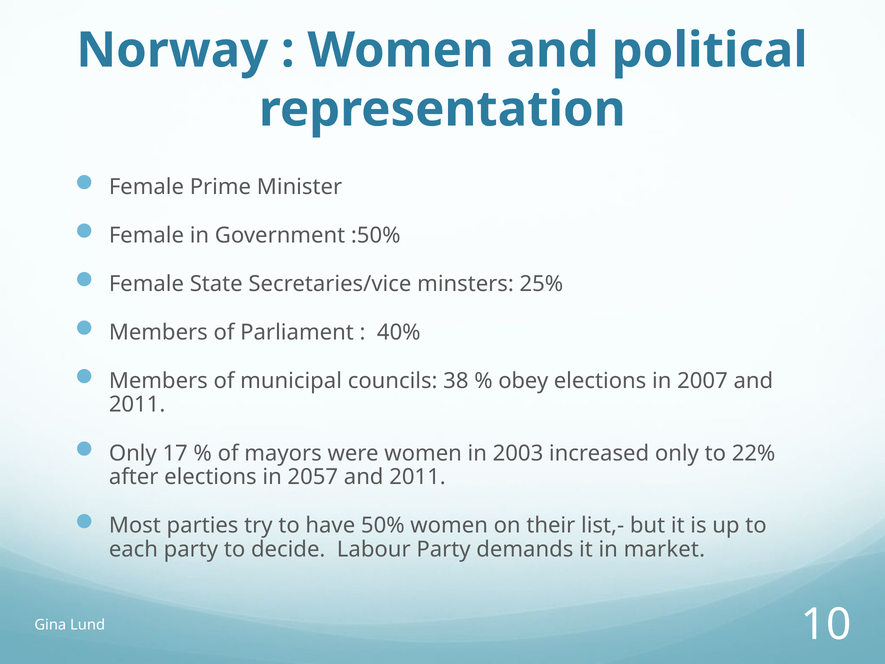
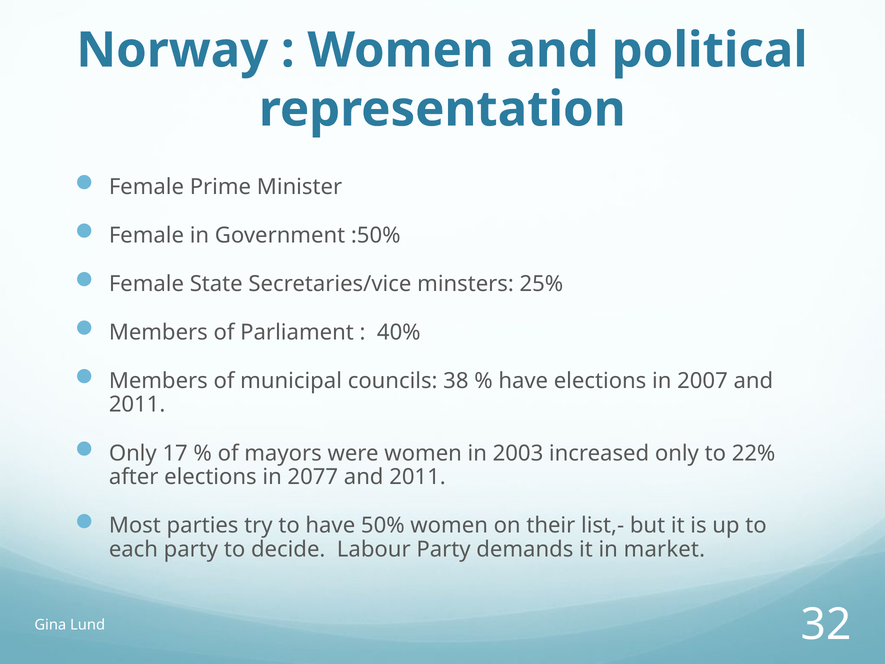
obey: obey -> have (523, 381)
2057: 2057 -> 2077 (313, 477)
10: 10 -> 32 (826, 625)
